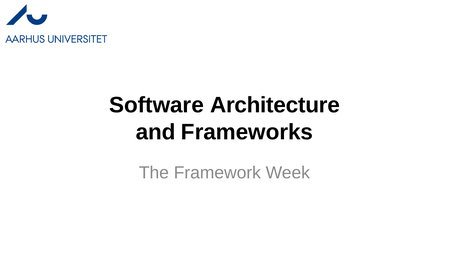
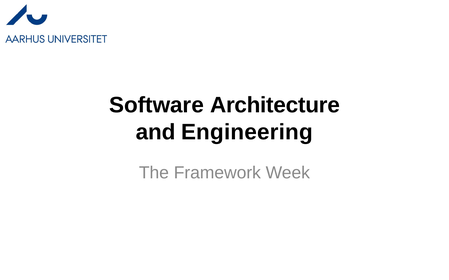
Frameworks: Frameworks -> Engineering (247, 132)
